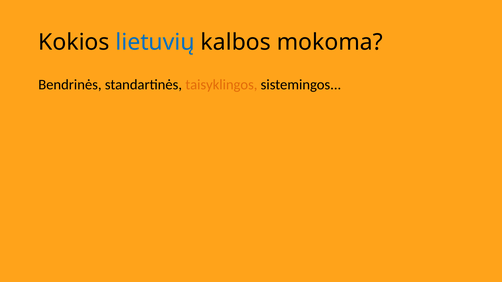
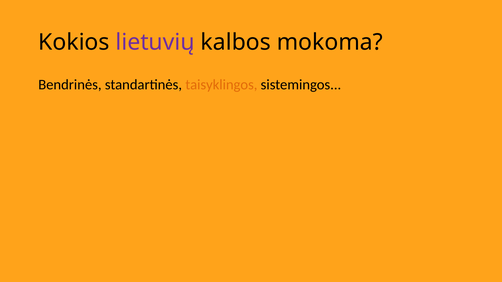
lietuvių colour: blue -> purple (155, 42)
